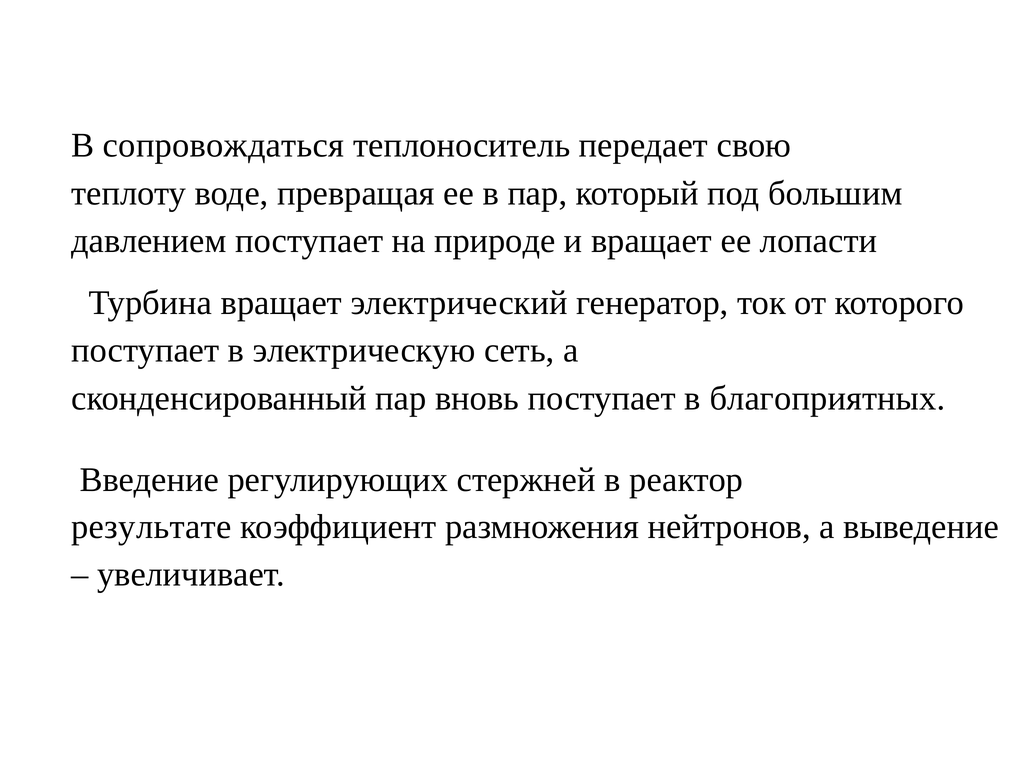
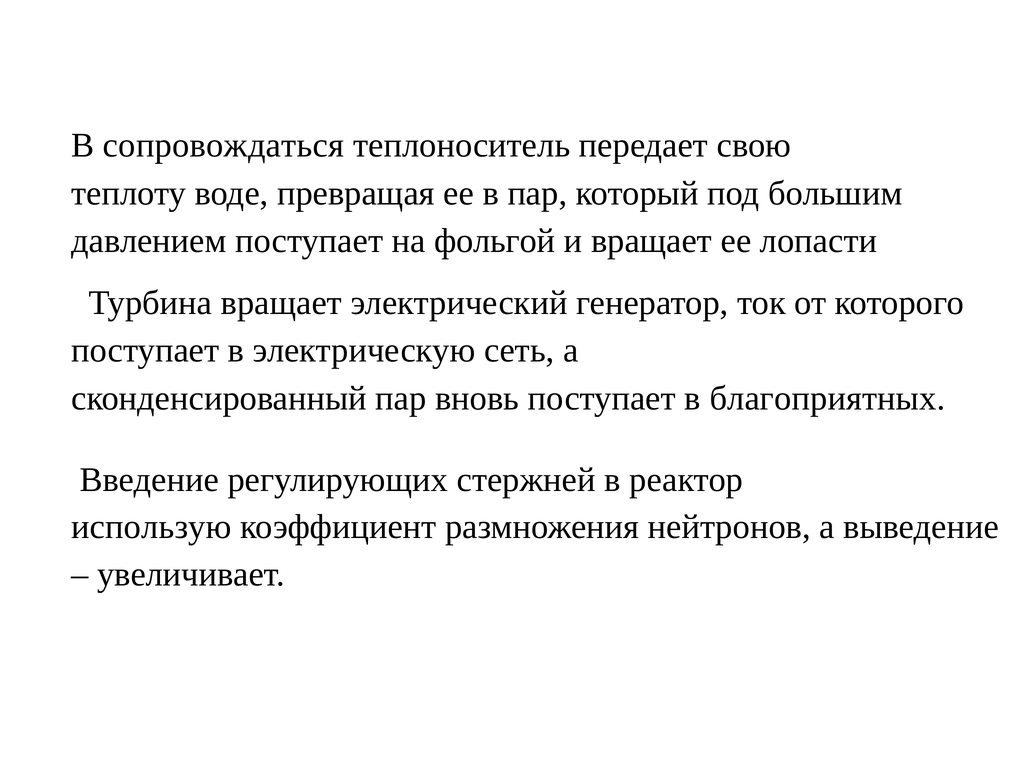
природе: природе -> фольгой (495, 241)
результате: результате -> использую (151, 527)
